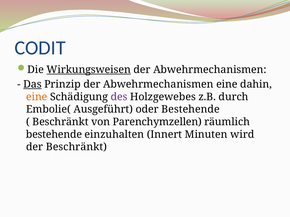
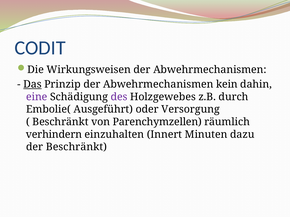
Wirkungsweisen underline: present -> none (89, 70)
Abwehrmechanismen eine: eine -> kein (227, 84)
eine colour: orange -> purple (37, 97)
oder Bestehende: Bestehende -> Versorgung (191, 110)
bestehende: bestehende -> verhindern (54, 135)
wird: wird -> dazu (242, 135)
